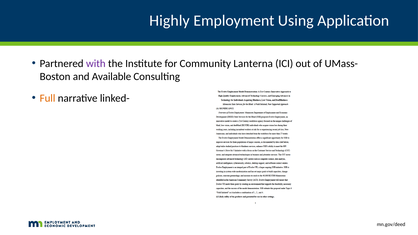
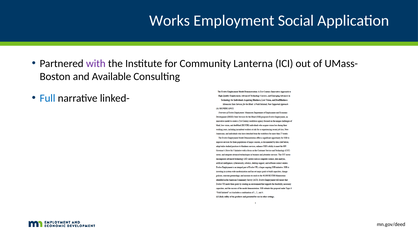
Highly: Highly -> Works (170, 21)
Using: Using -> Social (296, 21)
Full colour: orange -> blue (48, 98)
